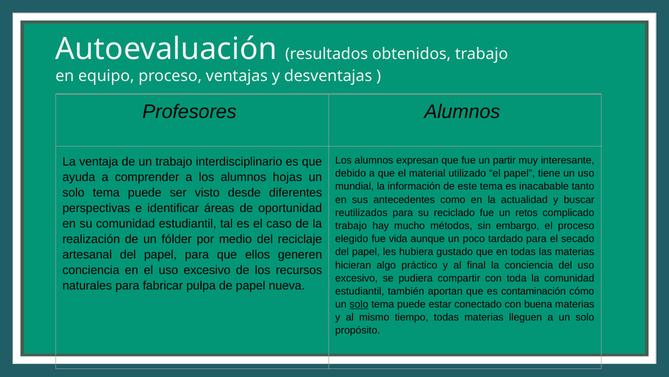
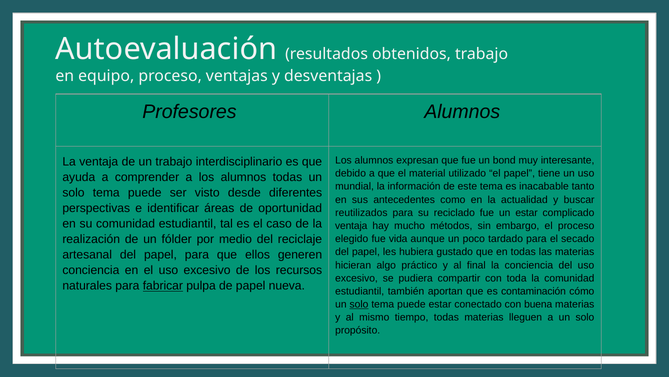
partir: partir -> bond (504, 160)
alumnos hojas: hojas -> todas (287, 177)
un retos: retos -> estar (527, 212)
trabajo: trabajo -> ventaja (351, 225)
fabricar underline: none -> present (163, 285)
